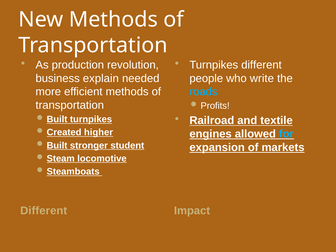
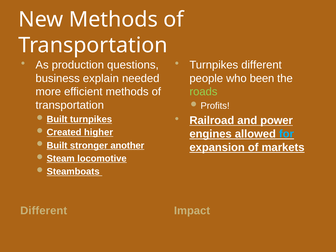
revolution: revolution -> questions (133, 65)
write: write -> been (262, 78)
roads colour: light blue -> light green (203, 92)
textile: textile -> power (277, 121)
student: student -> another (127, 145)
